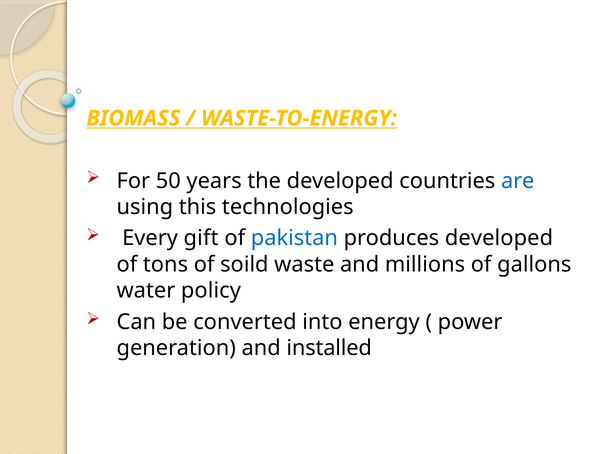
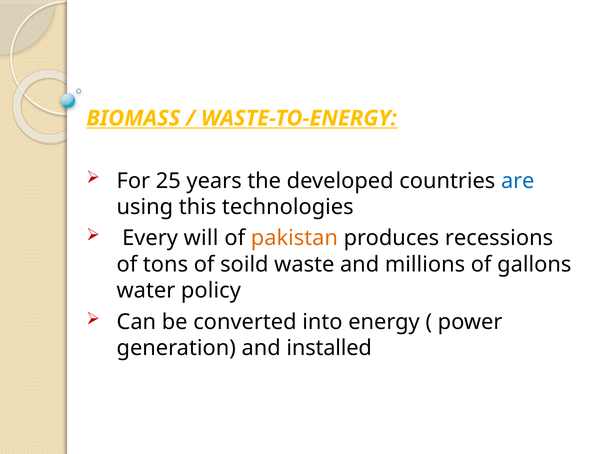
50: 50 -> 25 (168, 181)
gift: gift -> will (201, 238)
pakistan colour: blue -> orange (294, 238)
produces developed: developed -> recessions (499, 238)
